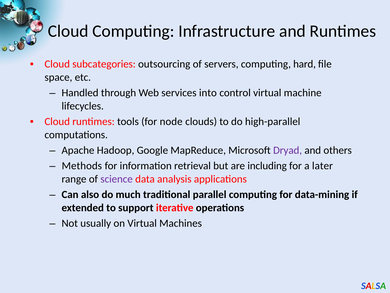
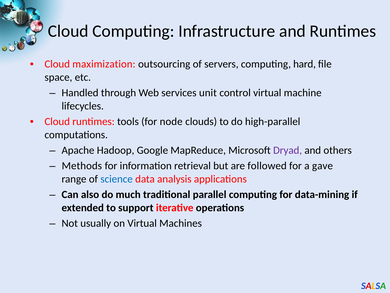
subcategories: subcategories -> maximization (104, 64)
into: into -> unit (208, 93)
including: including -> followed (267, 165)
later: later -> gave (322, 165)
science colour: purple -> blue (117, 179)
